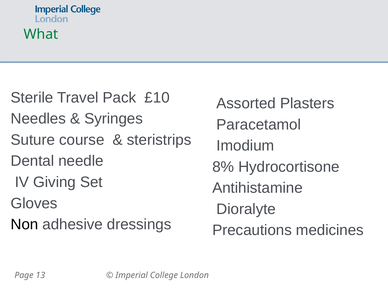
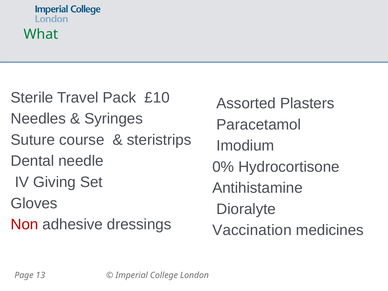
8%: 8% -> 0% (223, 167)
Non colour: black -> red (24, 224)
Precautions: Precautions -> Vaccination (252, 230)
